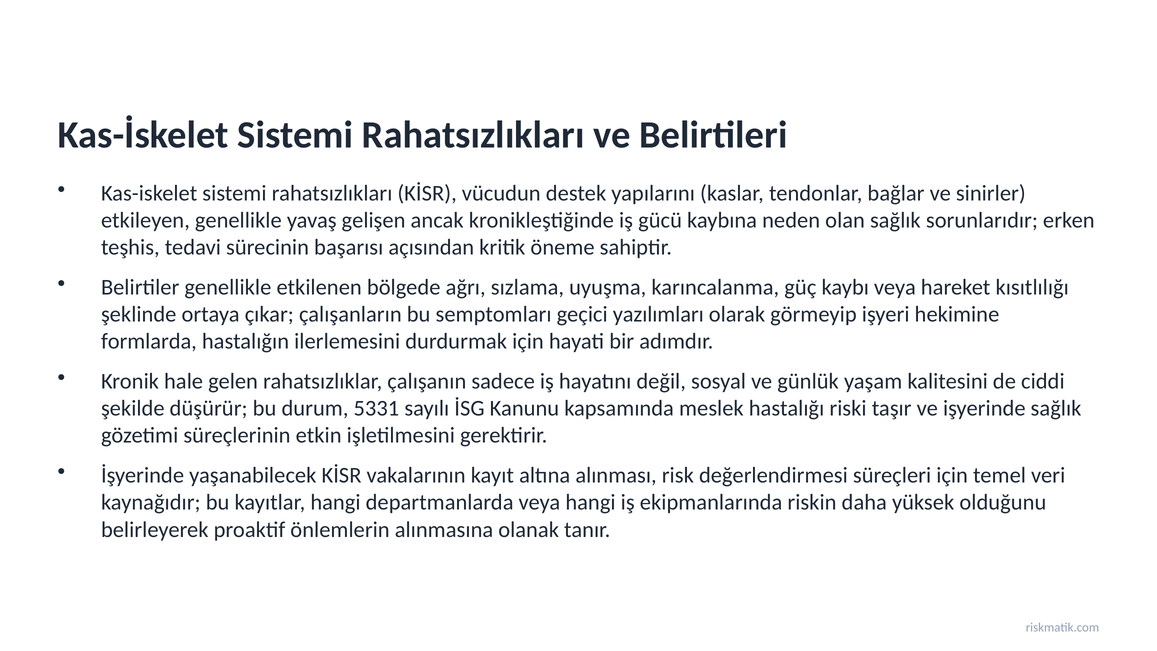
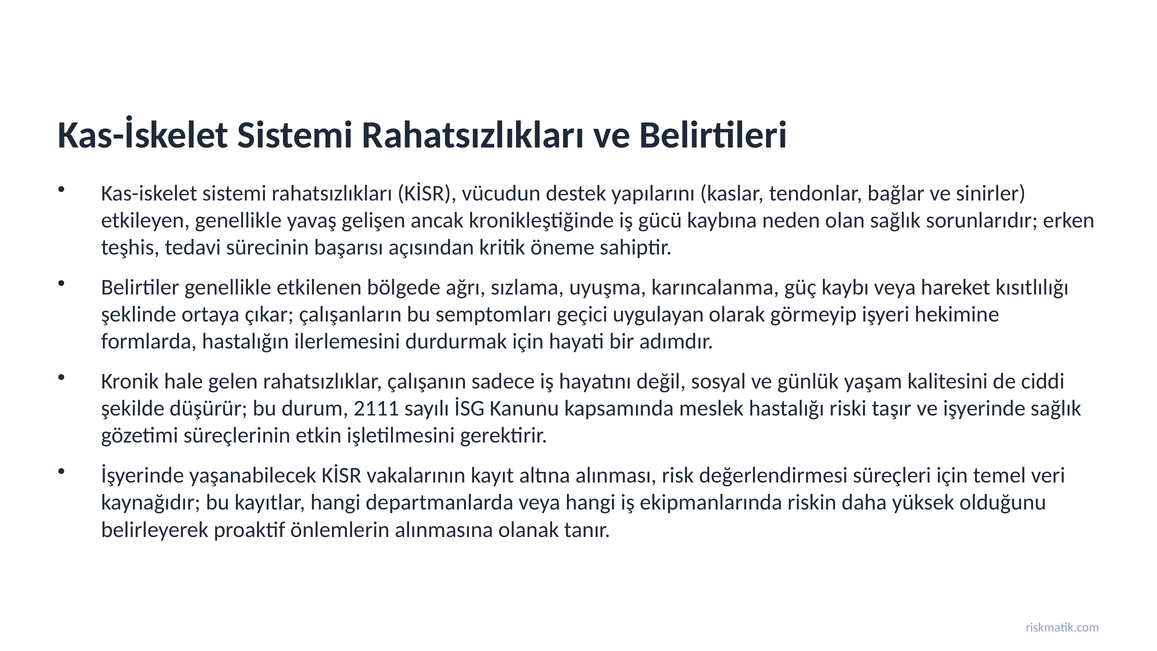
yazılımları: yazılımları -> uygulayan (658, 314)
5331: 5331 -> 2111 (376, 408)
